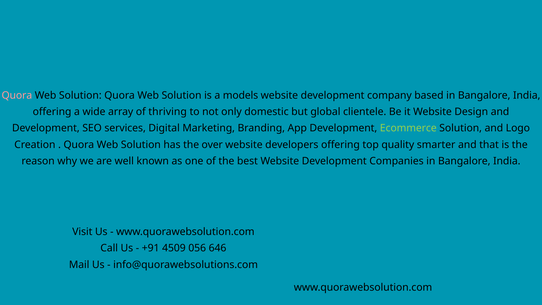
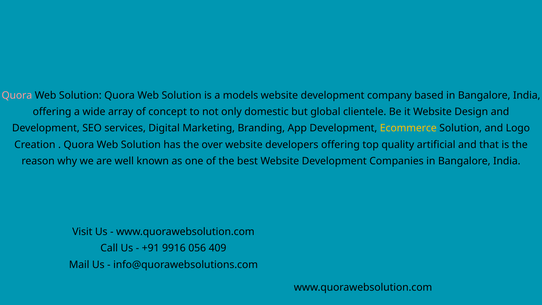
thriving: thriving -> concept (168, 112)
Ecommerce colour: light green -> yellow (408, 128)
smarter: smarter -> artificial (436, 145)
4509: 4509 -> 9916 (174, 248)
646: 646 -> 409 (218, 248)
